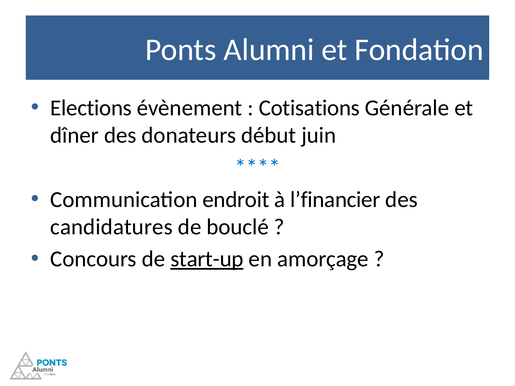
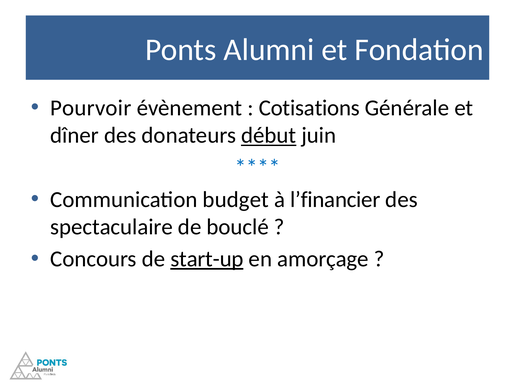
Elections: Elections -> Pourvoir (91, 108)
début underline: none -> present (269, 136)
endroit: endroit -> budget (236, 200)
candidatures: candidatures -> spectaculaire (112, 227)
